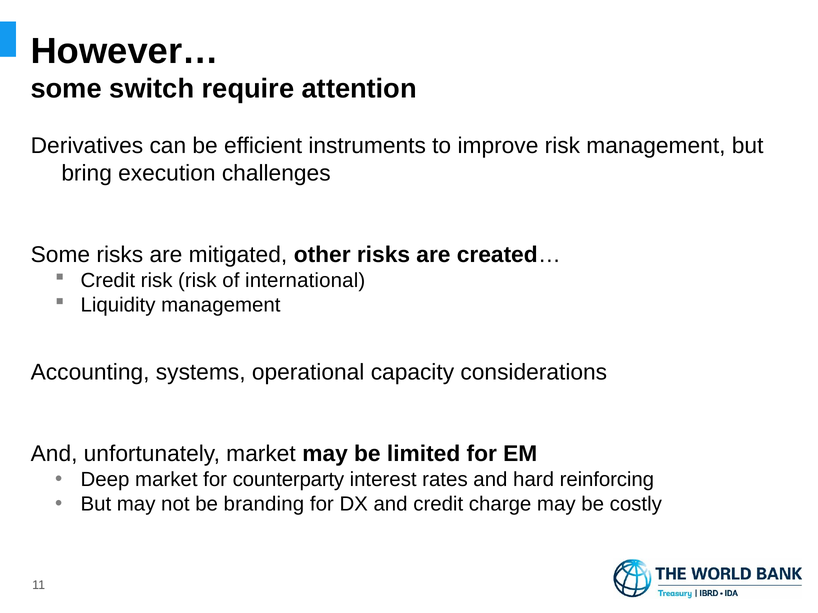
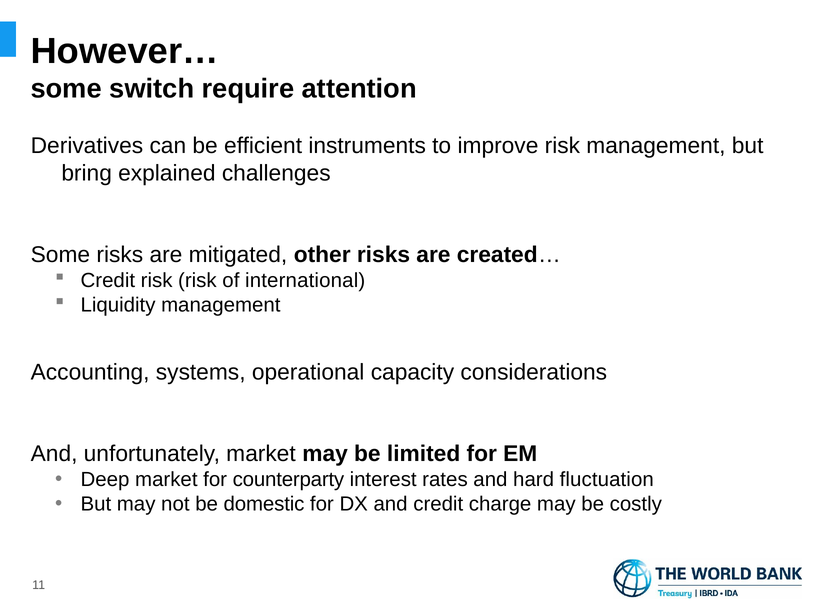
execution: execution -> explained (167, 173)
reinforcing: reinforcing -> fluctuation (607, 480)
branding: branding -> domestic (264, 505)
